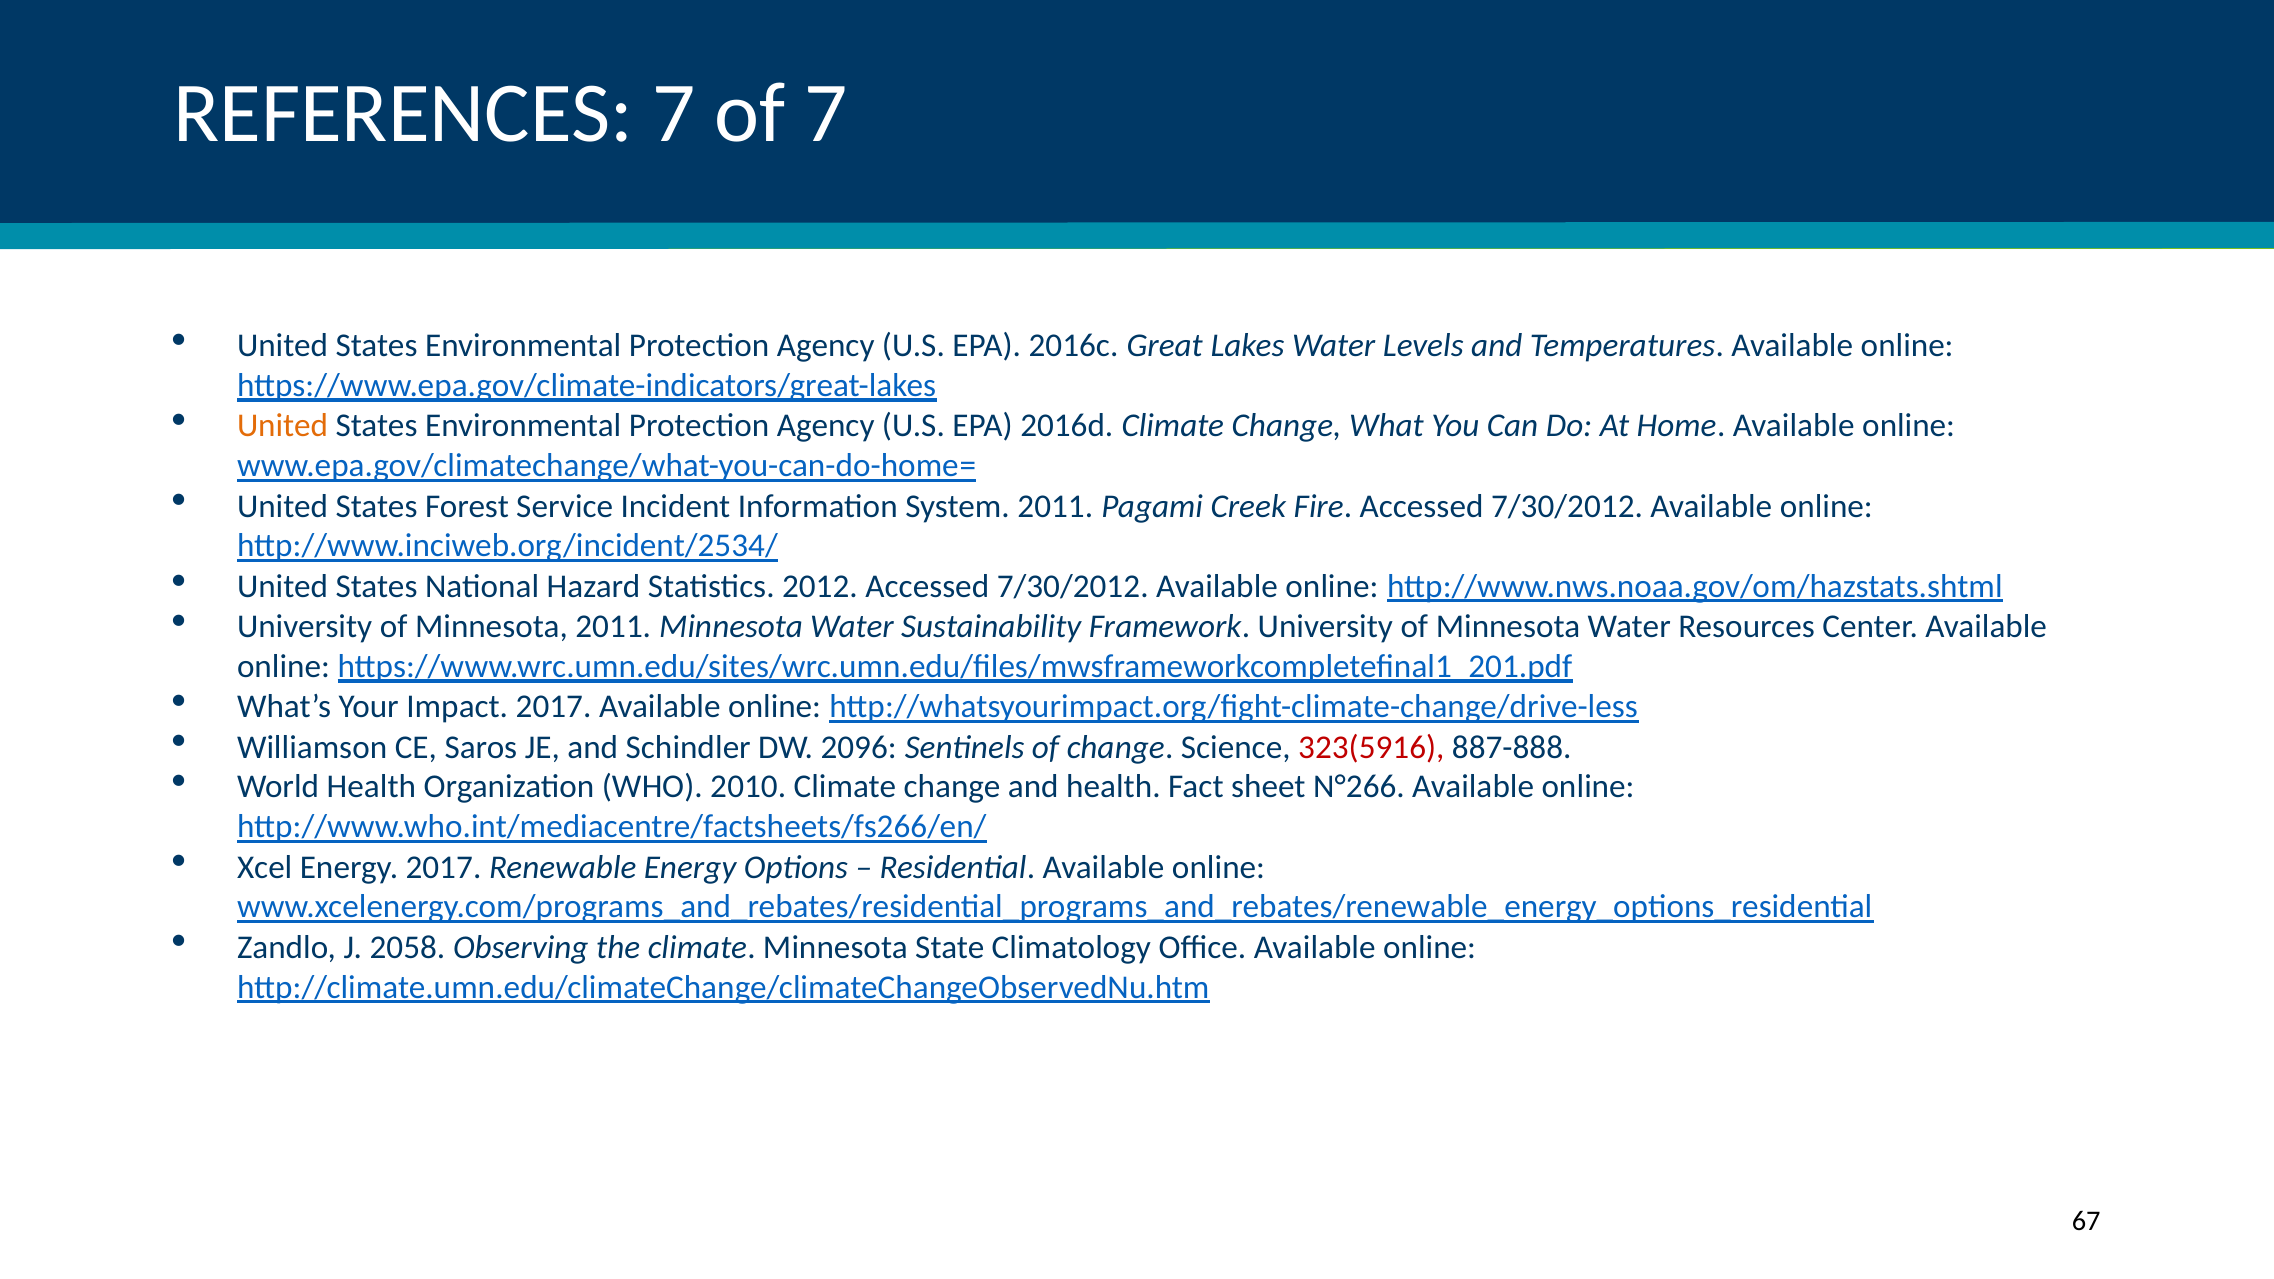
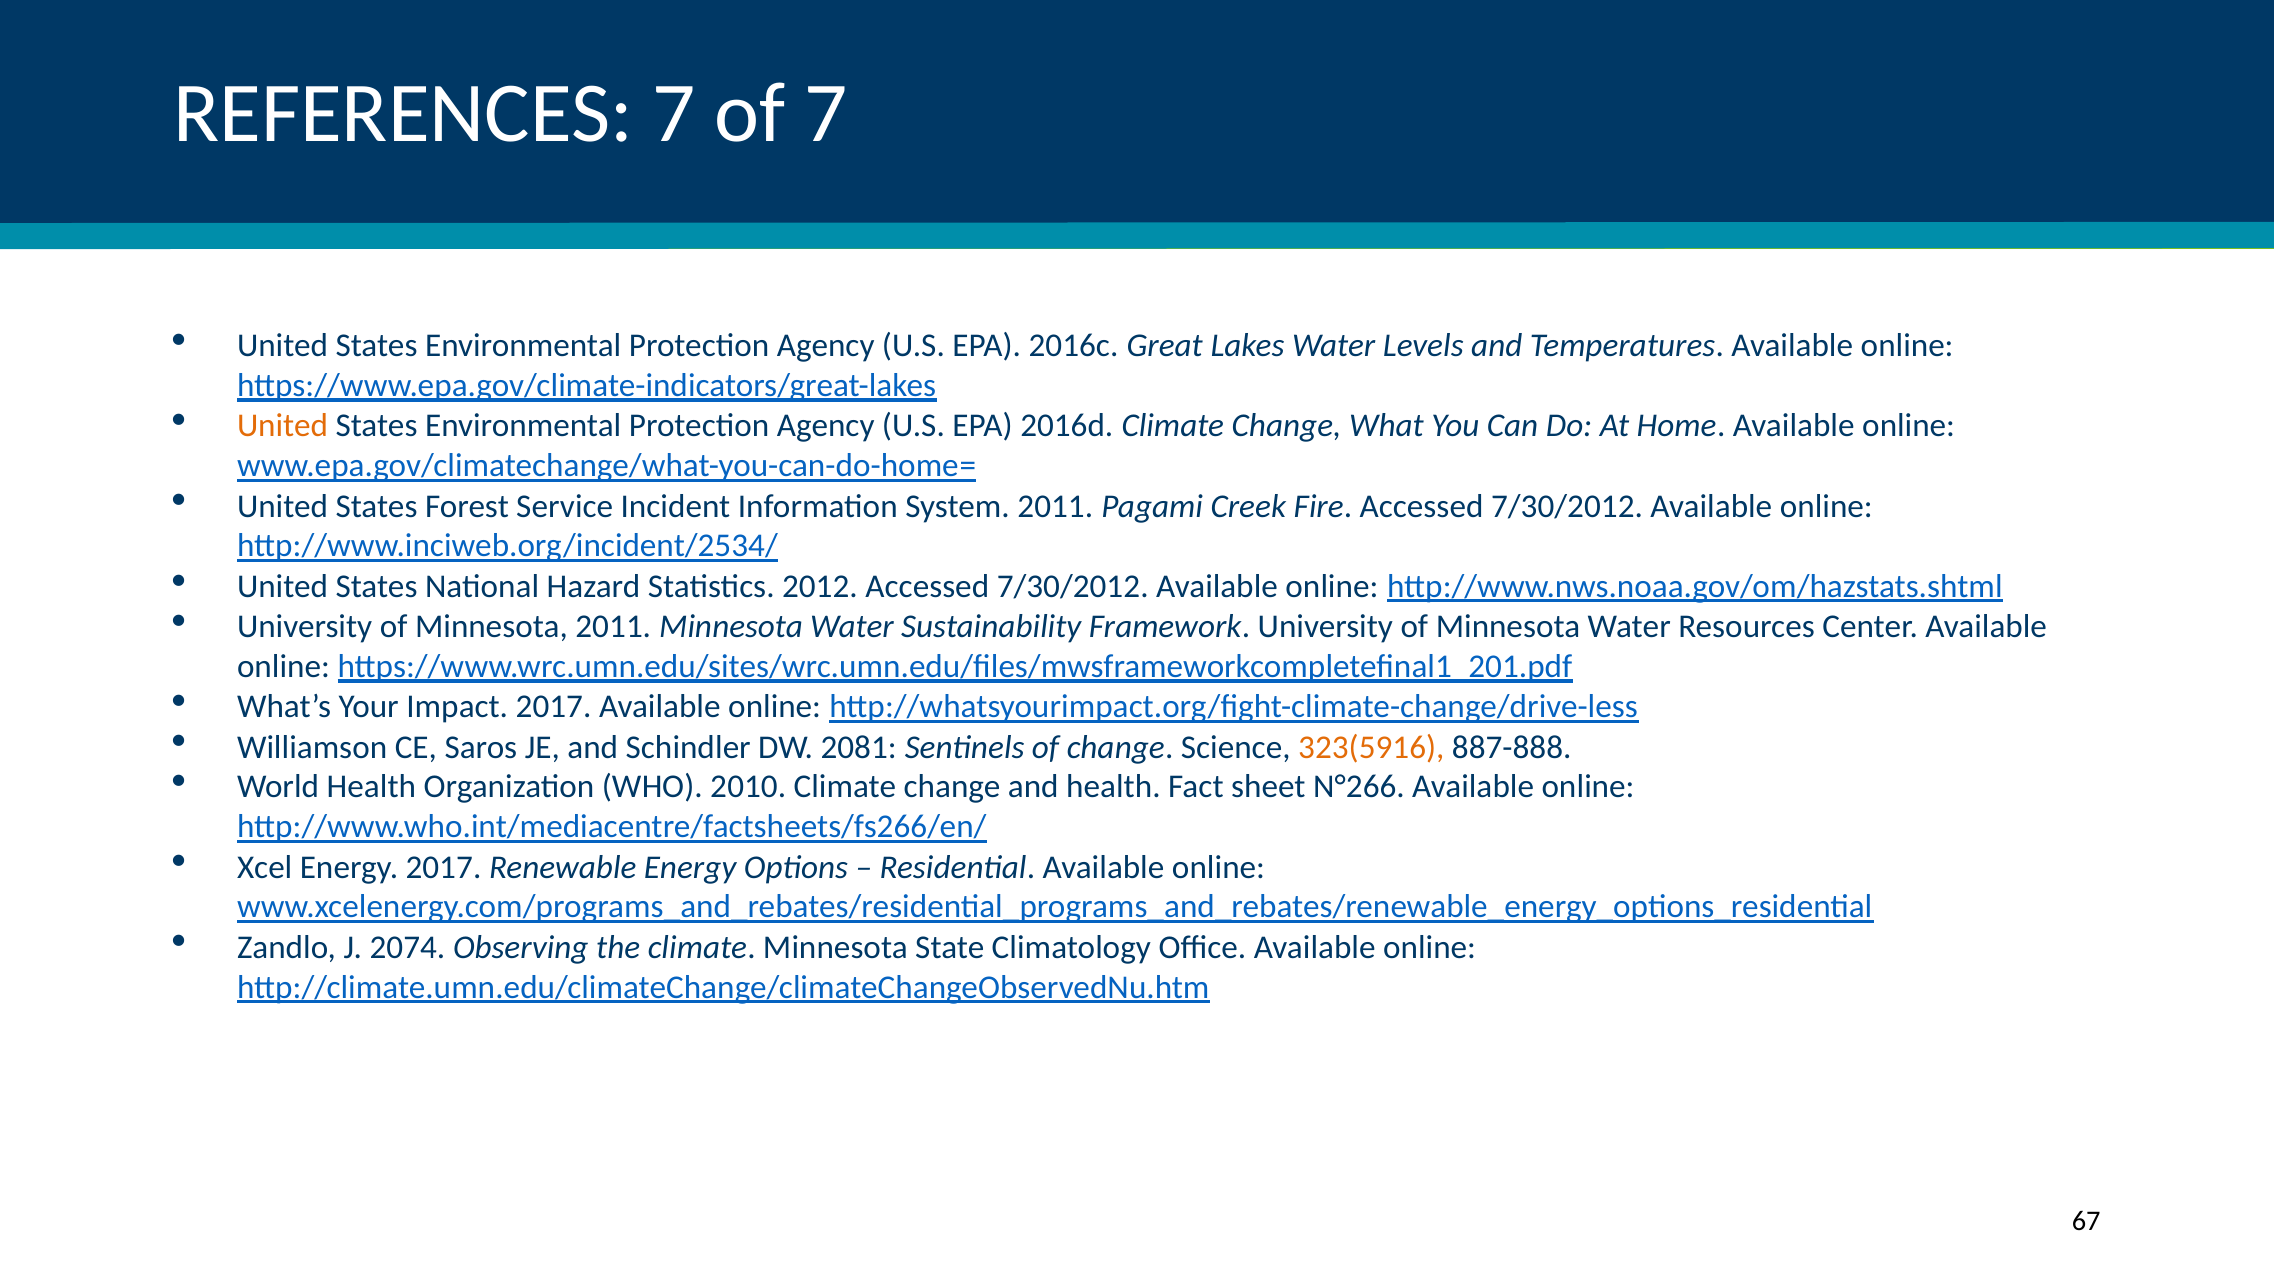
2096: 2096 -> 2081 (859, 747)
323(5916 colour: red -> orange (1371, 747)
2058: 2058 -> 2074 (407, 947)
